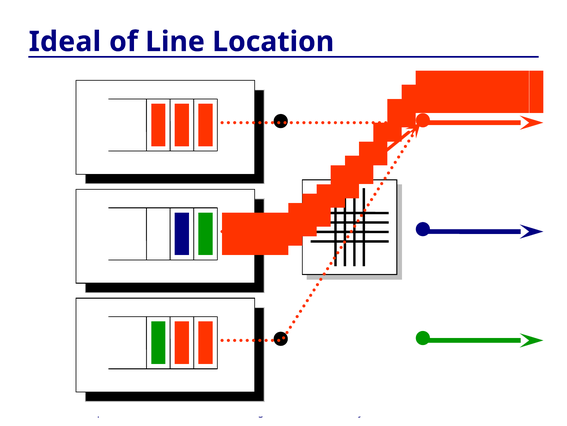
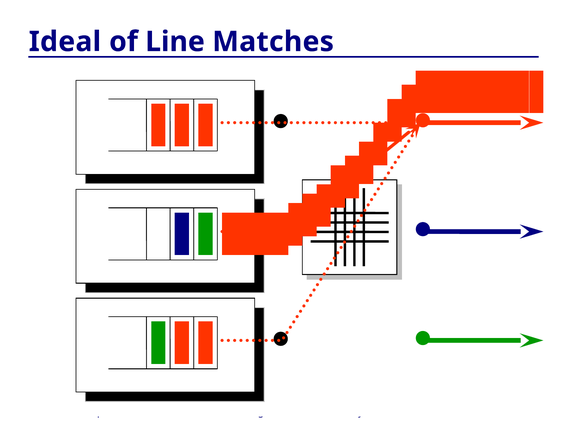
Location: Location -> Matches (273, 42)
